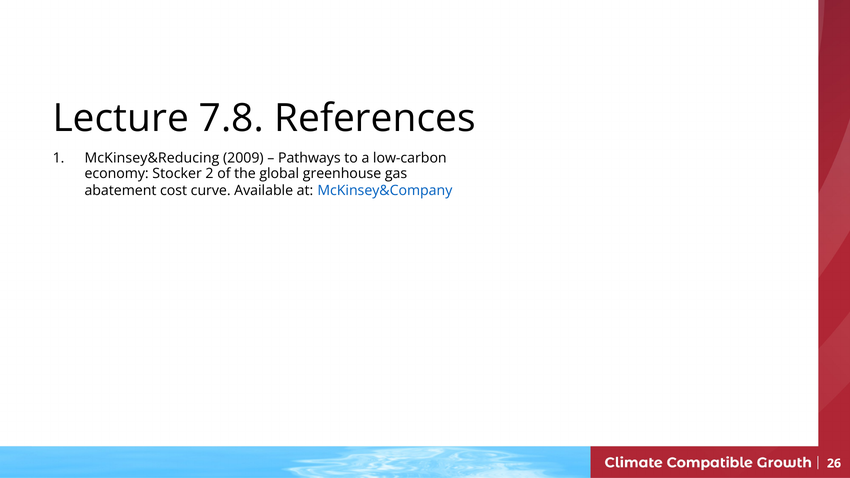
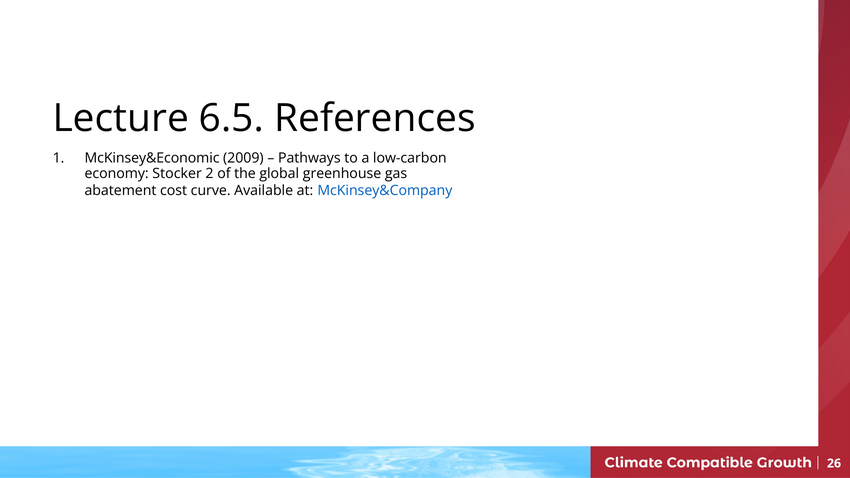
7.8: 7.8 -> 6.5 (231, 118)
McKinsey&Reducing: McKinsey&Reducing -> McKinsey&Economic (152, 158)
